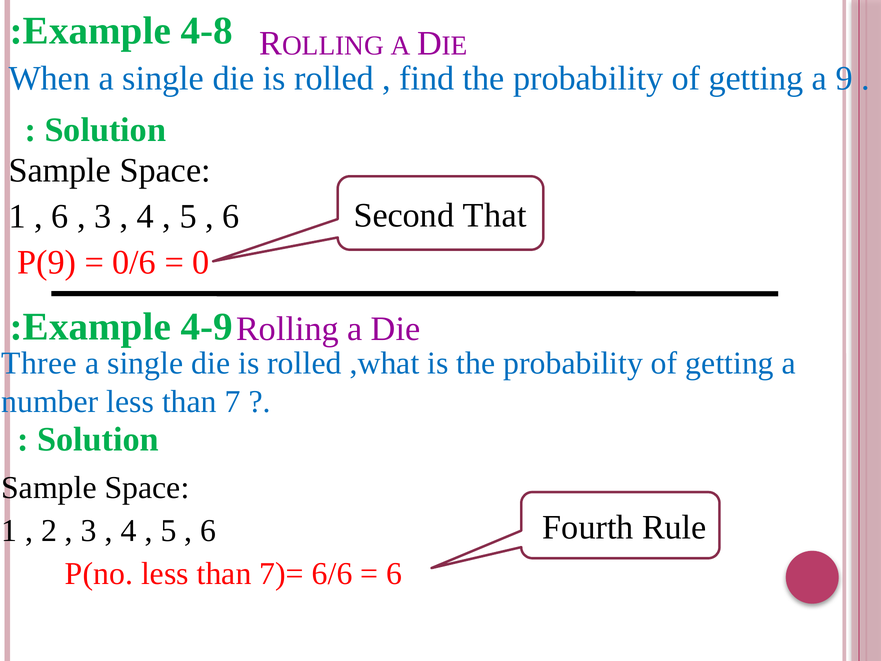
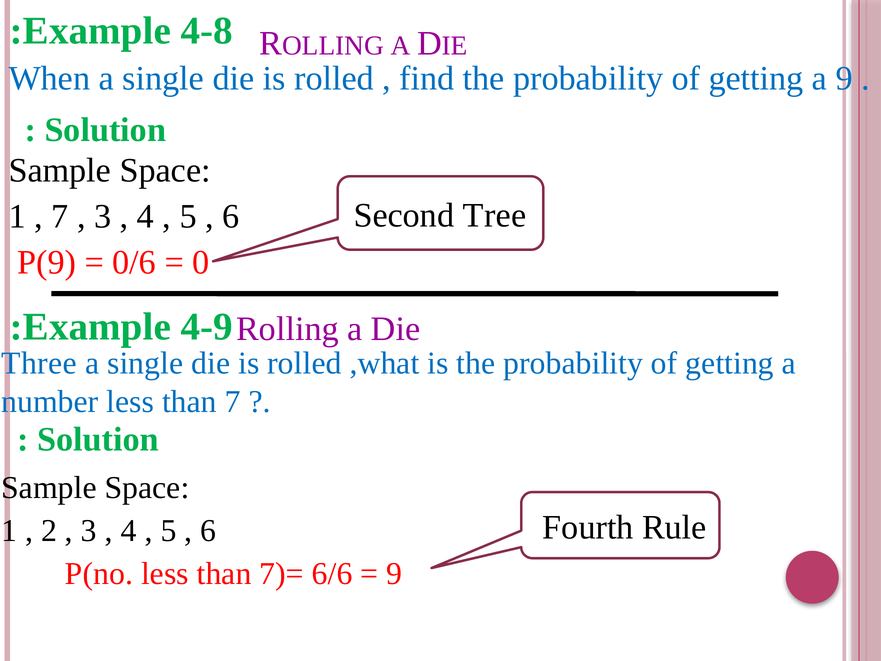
That: That -> Tree (495, 215)
6: 6 -> 7 (60, 216)
6: 6 -> 9 (394, 574)
